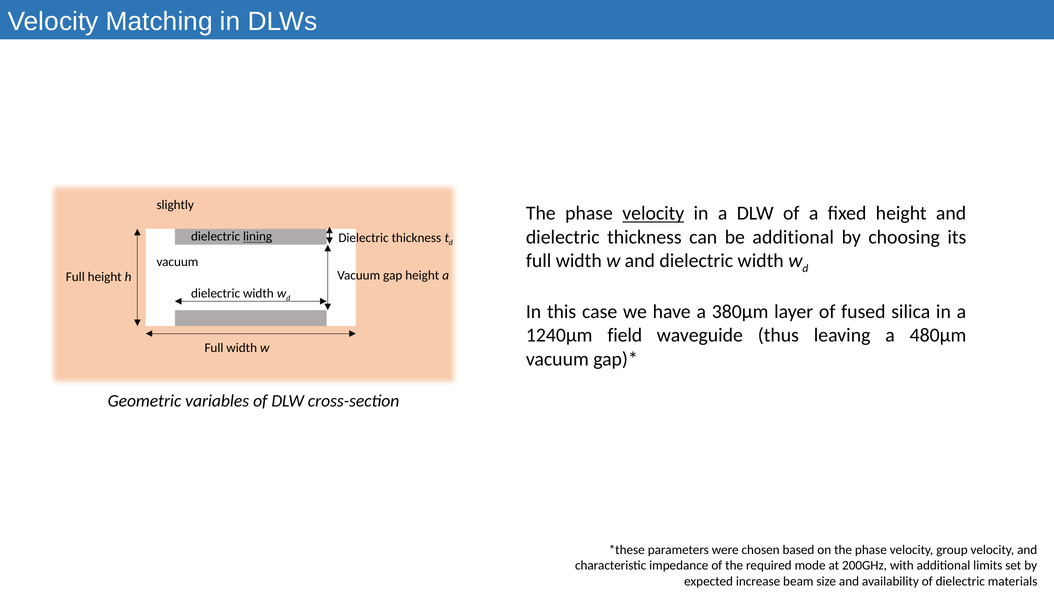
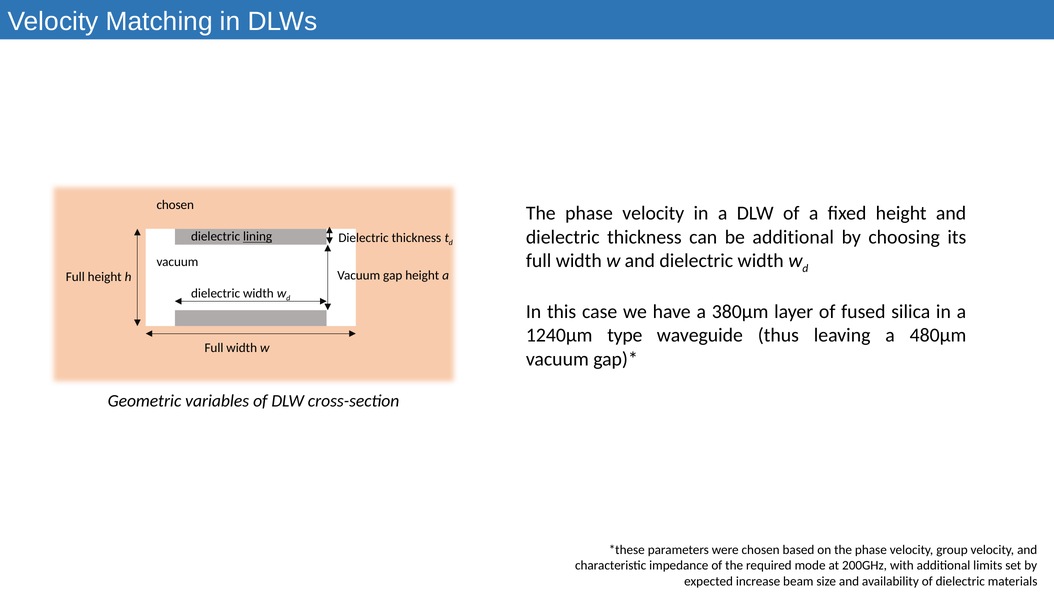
slightly: slightly -> chosen (175, 205)
velocity underline: present -> none (653, 213)
field: field -> type (625, 335)
